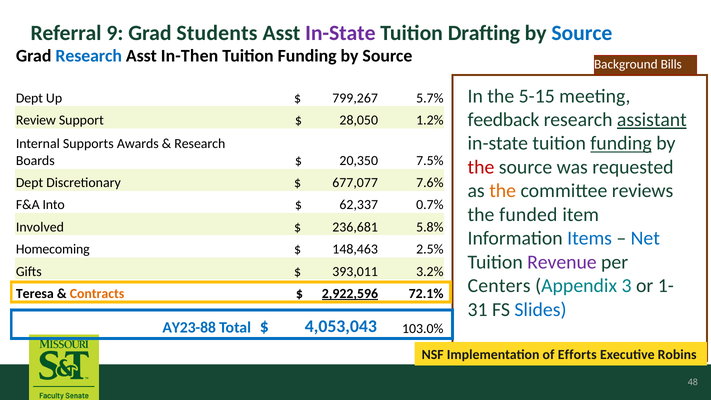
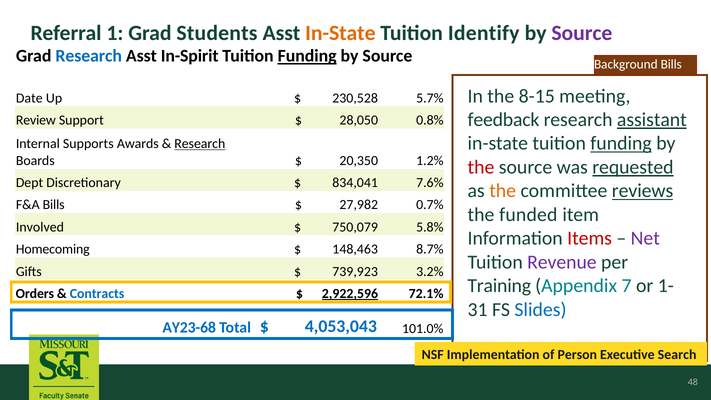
9: 9 -> 1 (115, 33)
In-State colour: purple -> orange (340, 33)
Drafting: Drafting -> Identify (484, 33)
Source colour: blue -> purple (582, 33)
In-Then: In-Then -> In-Spirit (190, 56)
Funding underline: none -> present (307, 56)
5-15: 5-15 -> 8-15 (537, 96)
Dept: Dept -> Date (29, 98)
799,267: 799,267 -> 230,528 (355, 98)
1.2%: 1.2% -> 0.8% (430, 120)
Research underline: none -> present (200, 144)
7.5%: 7.5% -> 1.2% (430, 161)
requested underline: none -> present (633, 167)
677,077: 677,077 -> 834,041 (355, 183)
reviews underline: none -> present (643, 191)
F&A Into: Into -> Bills (54, 205)
62,337: 62,337 -> 27,982 (359, 205)
236,681: 236,681 -> 750,079 (355, 227)
Items colour: blue -> red (590, 238)
Net colour: blue -> purple (645, 238)
2.5%: 2.5% -> 8.7% (430, 249)
393,011: 393,011 -> 739,923 (355, 271)
Centers: Centers -> Training (499, 286)
3: 3 -> 7 (627, 286)
Teresa: Teresa -> Orders (35, 294)
Contracts colour: orange -> blue (97, 294)
AY23-88: AY23-88 -> AY23-68 (189, 327)
103.0%: 103.0% -> 101.0% (423, 329)
Efforts: Efforts -> Person (577, 355)
Robins: Robins -> Search (677, 355)
